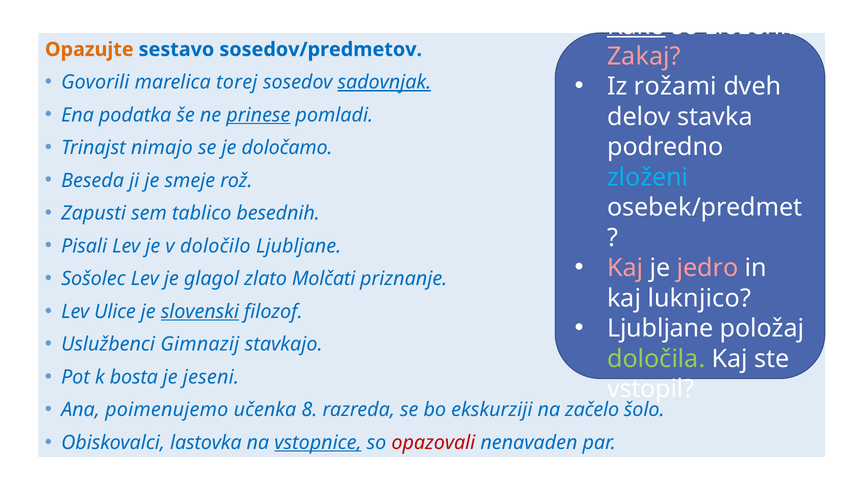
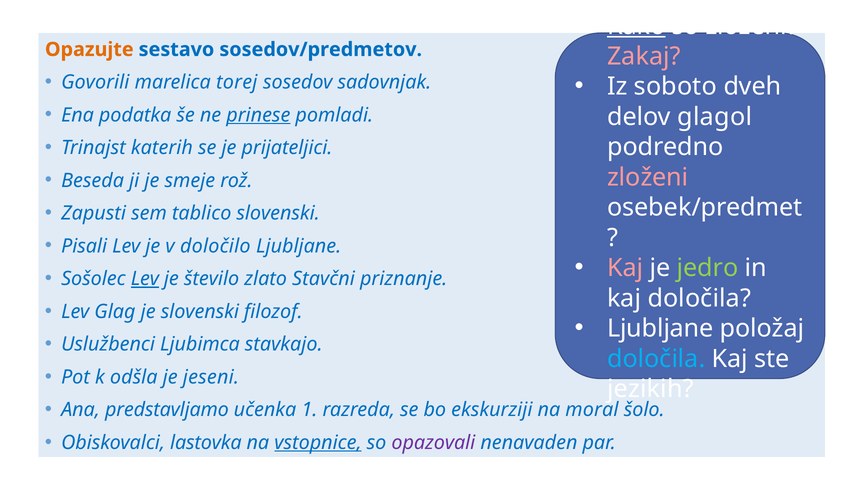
sadovnjak underline: present -> none (384, 82)
rožami: rožami -> soboto (675, 86)
stavka: stavka -> glagol (715, 117)
nimajo: nimajo -> katerih (162, 148)
določamo: določamo -> prijateljici (287, 148)
zloženi colour: light blue -> pink (648, 177)
tablico besednih: besednih -> slovenski (278, 213)
jedro colour: pink -> light green (708, 268)
Lev underline: none -> present (145, 278)
glagol: glagol -> število (212, 278)
Molčati: Molčati -> Stavčni (324, 278)
kaj luknjico: luknjico -> določila (699, 298)
Ulice: Ulice -> Glag (115, 311)
slovenski underline: present -> none (200, 311)
Gimnazij: Gimnazij -> Ljubimca (200, 344)
določila colour: light green -> light blue (656, 358)
bosta: bosta -> odšla (134, 377)
vstopil: vstopil -> jezikih (650, 389)
poimenujemo: poimenujemo -> predstavljamo (167, 409)
8: 8 -> 1 (309, 409)
začelo: začelo -> moral (592, 409)
opazovali colour: red -> purple (433, 442)
